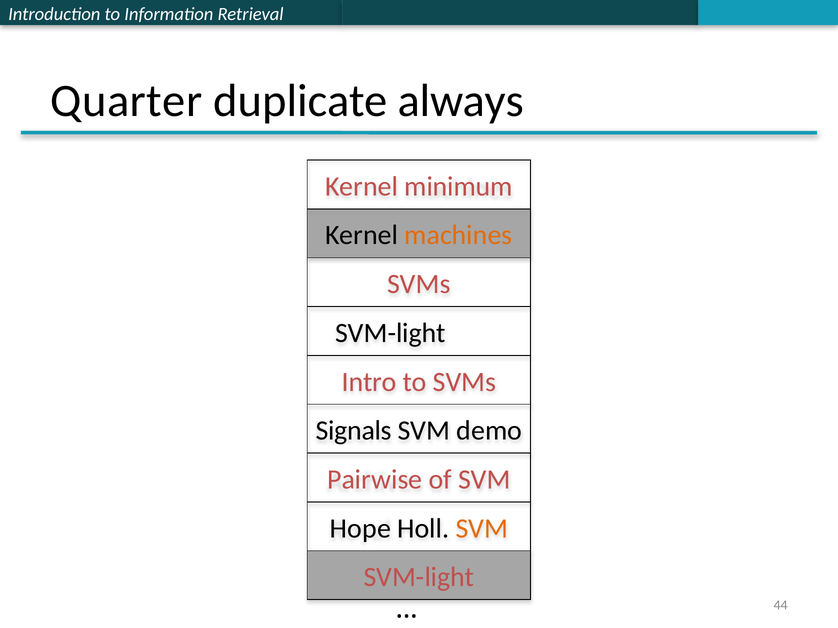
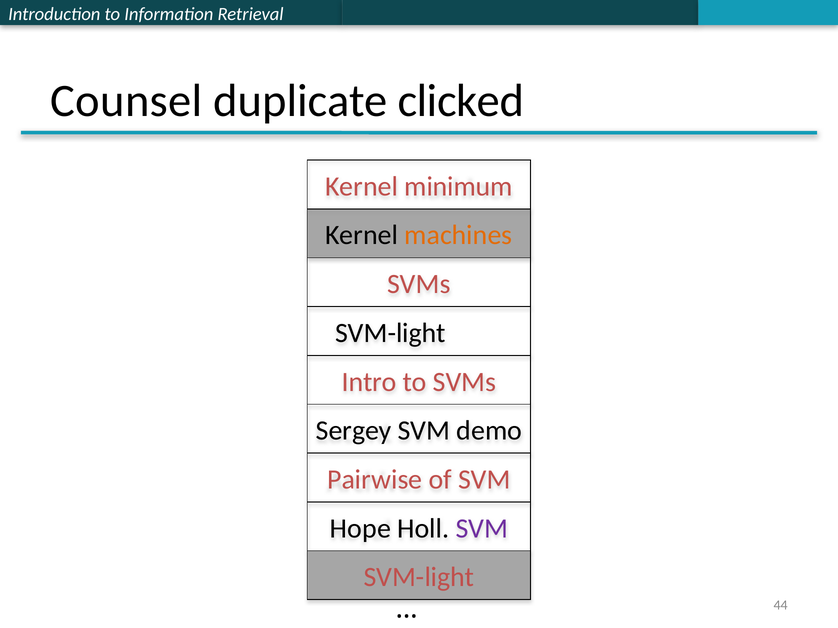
Quarter: Quarter -> Counsel (126, 101)
always: always -> clicked (461, 101)
Signals: Signals -> Sergey (354, 431)
SVM colour: orange -> purple (482, 529)
